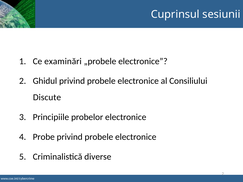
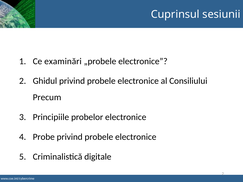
Discute: Discute -> Precum (47, 98)
diverse: diverse -> digitale (98, 157)
